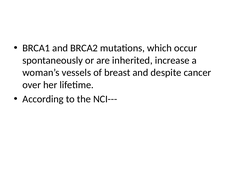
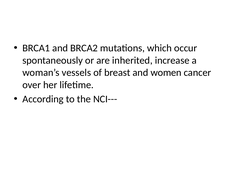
despite: despite -> women (166, 73)
